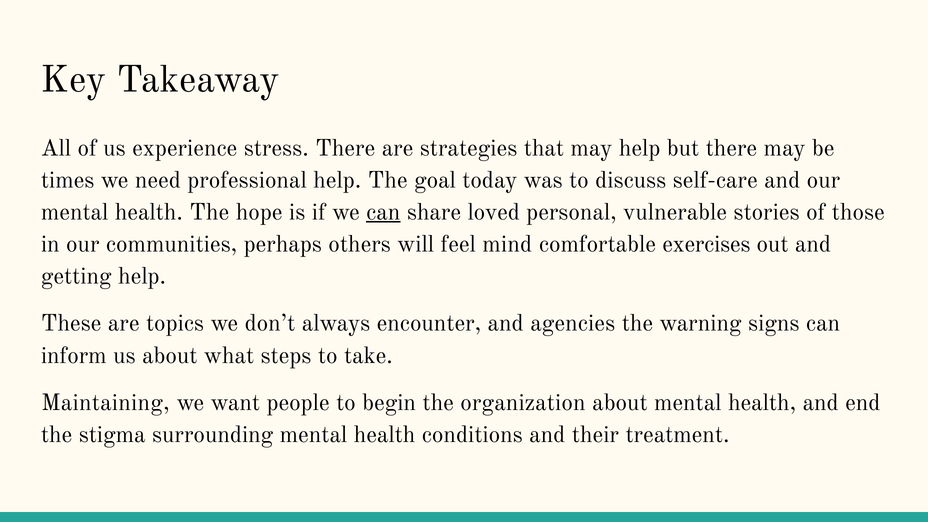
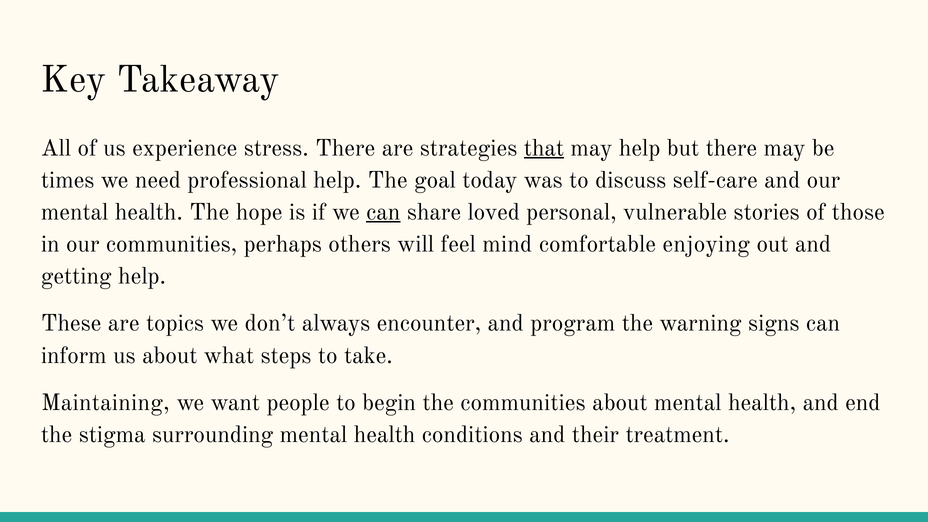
that underline: none -> present (544, 148)
exercises: exercises -> enjoying (706, 244)
agencies: agencies -> program (573, 323)
the organization: organization -> communities (523, 403)
